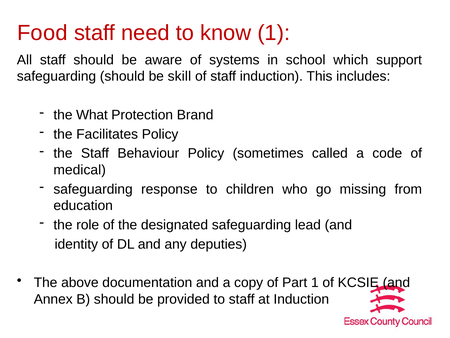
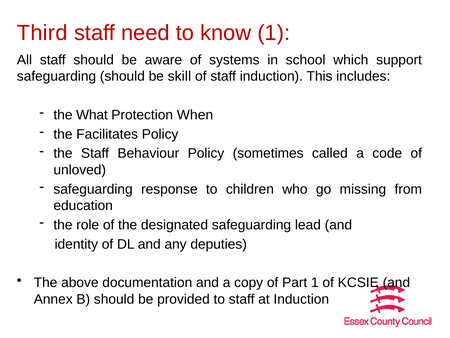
Food: Food -> Third (42, 33)
Brand: Brand -> When (195, 115)
medical: medical -> unloved (80, 170)
